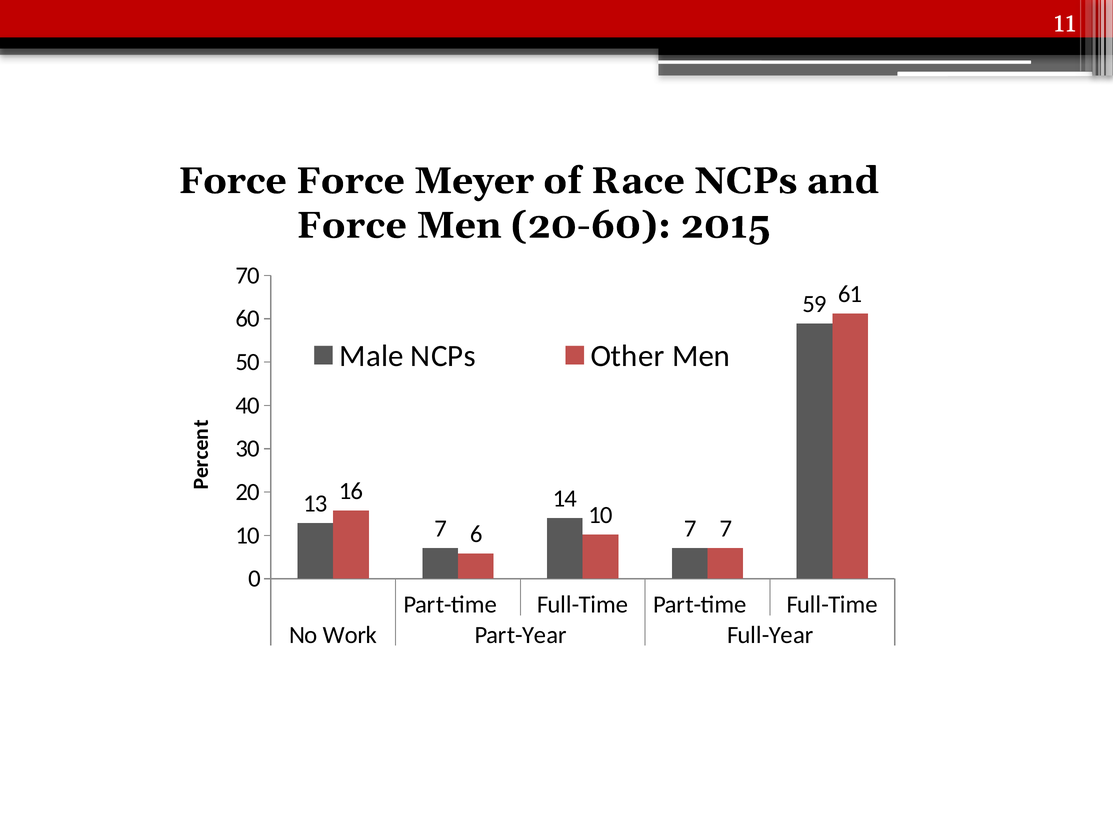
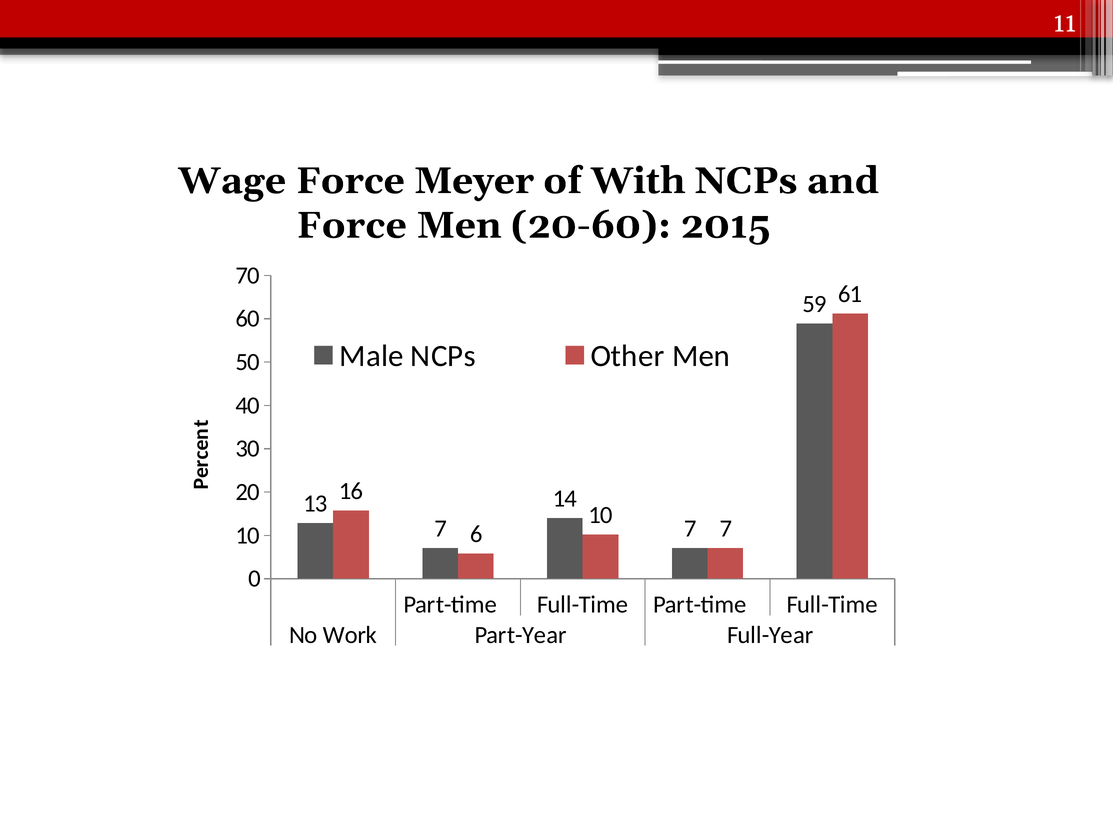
Force: Force -> Wage (232, 181)
Race: Race -> With (638, 181)
